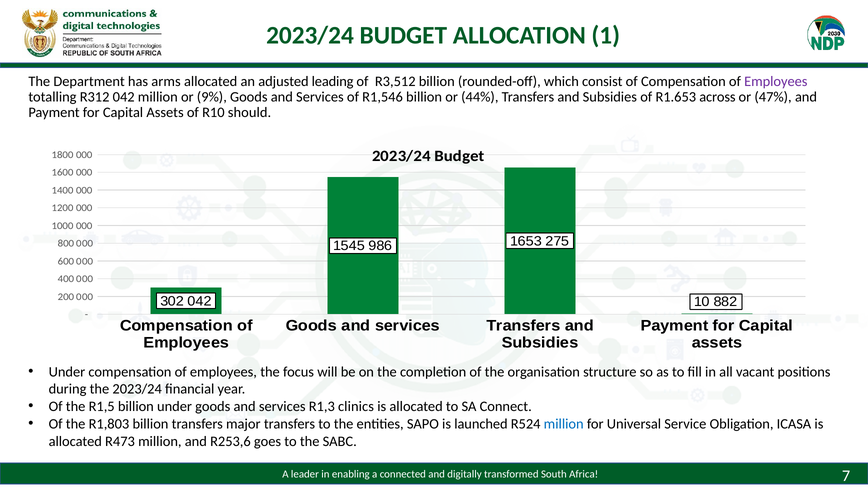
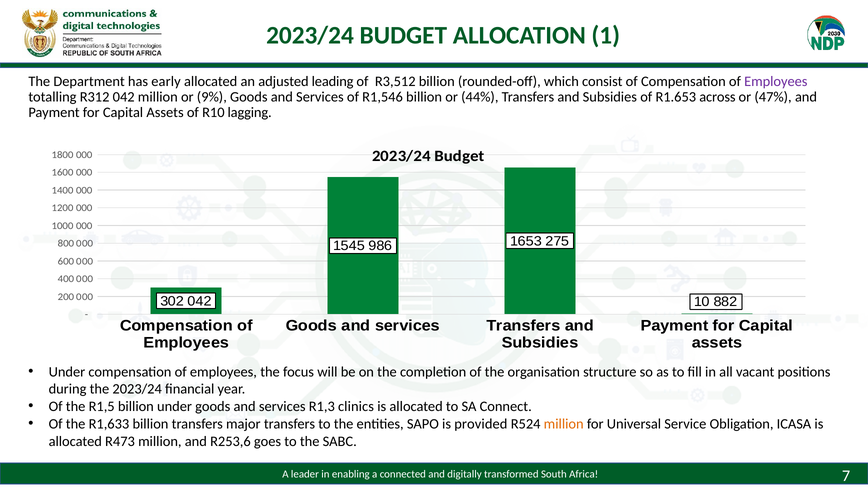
arms: arms -> early (166, 81)
should: should -> lagging (250, 113)
R1,803: R1,803 -> R1,633 (109, 424)
launched: launched -> provided (481, 424)
million colour: blue -> orange (564, 424)
